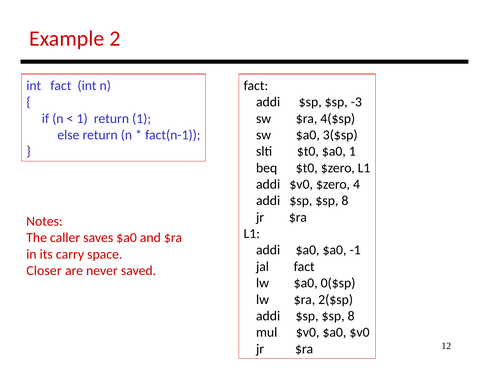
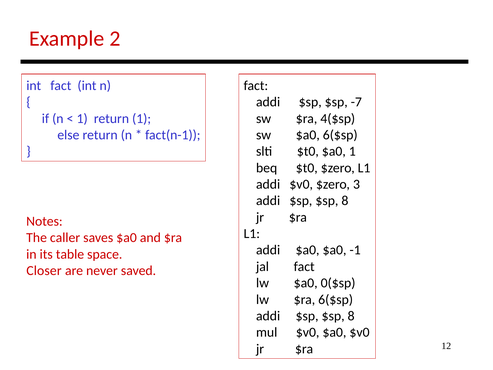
-3: -3 -> -7 (356, 102)
$a0 3($sp: 3($sp -> 6($sp (340, 135)
4: 4 -> 3 (356, 184)
carry: carry -> table (70, 254)
$ra 2($sp: 2($sp -> 6($sp (336, 299)
